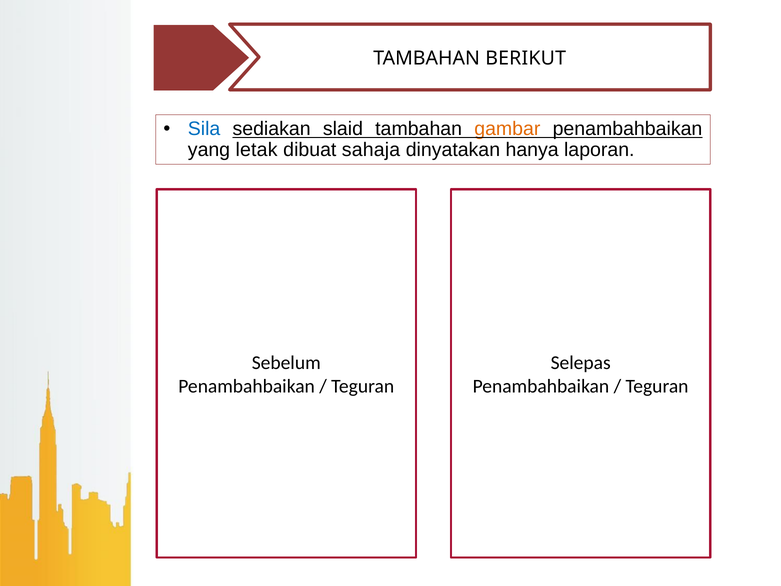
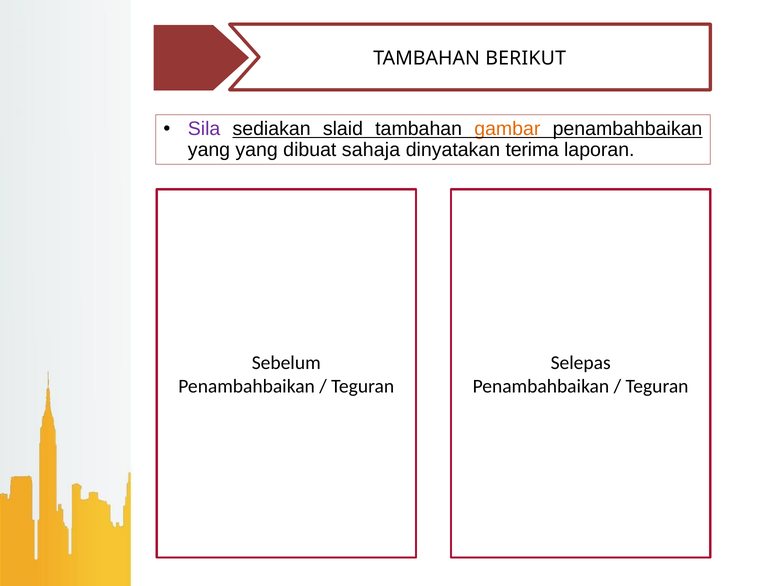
Sila colour: blue -> purple (204, 129)
yang letak: letak -> yang (257, 150)
hanya: hanya -> terima (532, 150)
